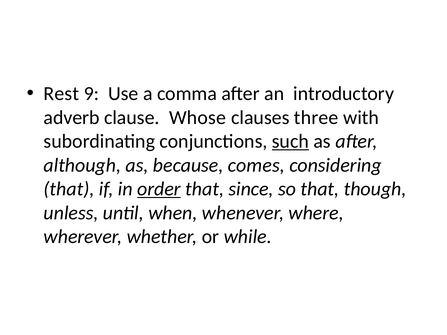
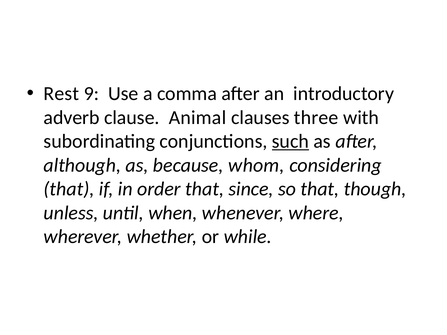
Whose: Whose -> Animal (198, 118)
comes: comes -> whom (256, 165)
order underline: present -> none (159, 189)
